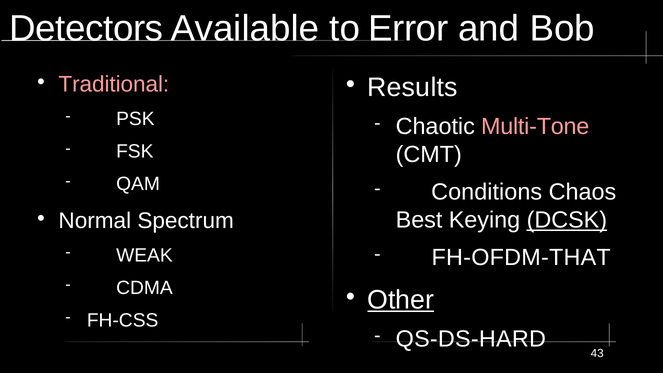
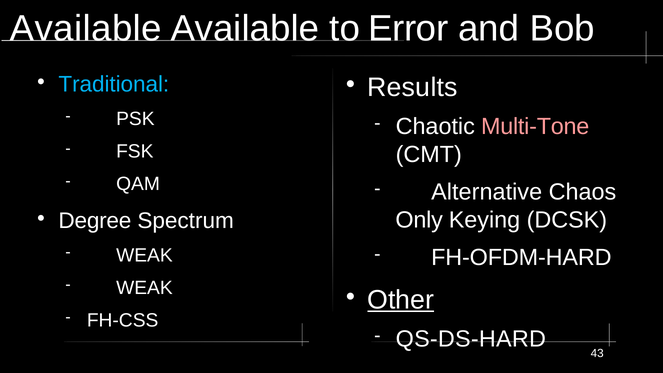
Detectors: Detectors -> Available (86, 29)
Traditional colour: pink -> light blue (114, 85)
Conditions: Conditions -> Alternative (487, 192)
Best: Best -> Only (419, 220)
DCSK underline: present -> none (567, 220)
Normal: Normal -> Degree (95, 221)
FH-OFDM-THAT: FH-OFDM-THAT -> FH-OFDM-HARD (521, 258)
CDMA: CDMA -> WEAK (144, 288)
